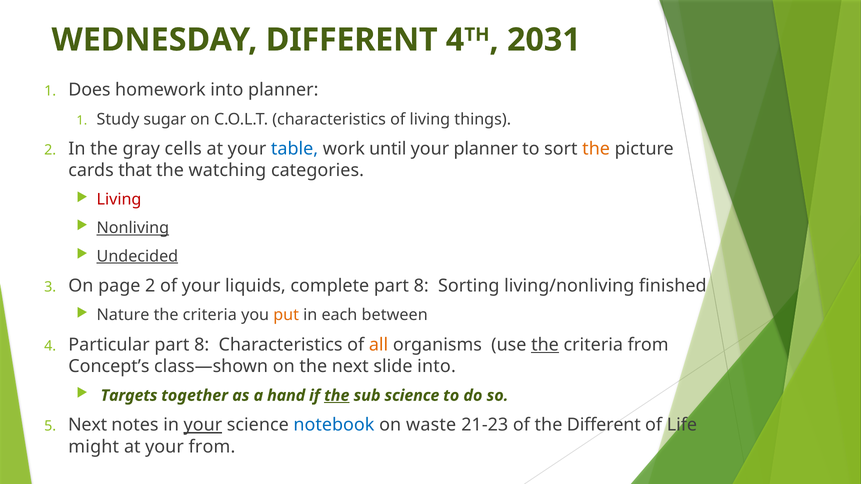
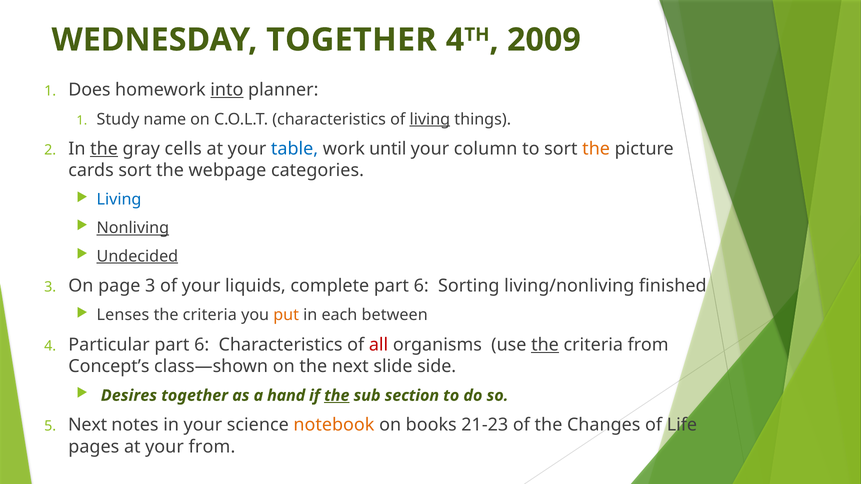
WEDNESDAY DIFFERENT: DIFFERENT -> TOGETHER (351, 40)
2031: 2031 -> 2009 (544, 40)
into underline: none -> present (227, 90)
sugar: sugar -> name (165, 119)
living underline: none -> present (430, 119)
the underline: none -> present (104, 149)
your planner: planner -> column (486, 149)
cards that: that -> sort (135, 170)
watching: watching -> webpage (227, 170)
Living colour: red -> blue (119, 200)
page 2: 2 -> 3 (150, 286)
complete part 8: 8 -> 6 (421, 286)
Nature: Nature -> Lenses (123, 315)
8: 8 -> 6 (202, 345)
all colour: orange -> red (379, 345)
slide into: into -> side (437, 366)
Targets: Targets -> Desires (129, 396)
sub science: science -> section (412, 396)
your underline: present -> none (203, 425)
notebook colour: blue -> orange (334, 425)
waste: waste -> books (431, 425)
the Different: Different -> Changes (604, 425)
might: might -> pages (94, 447)
